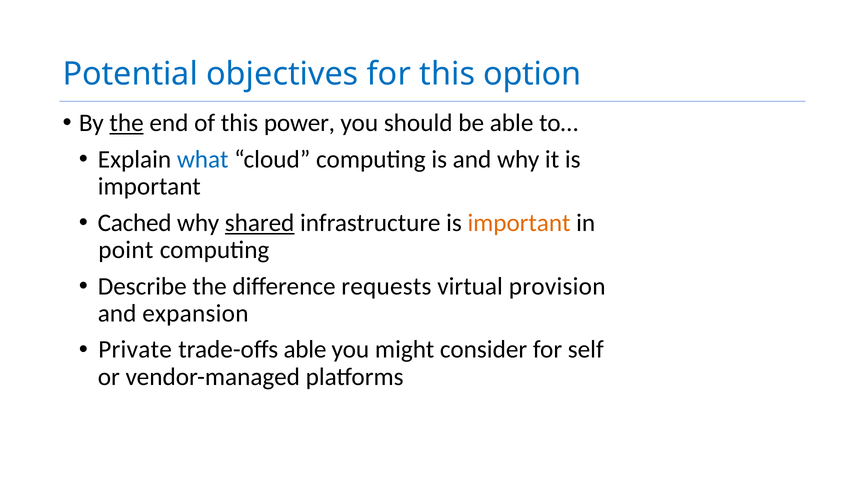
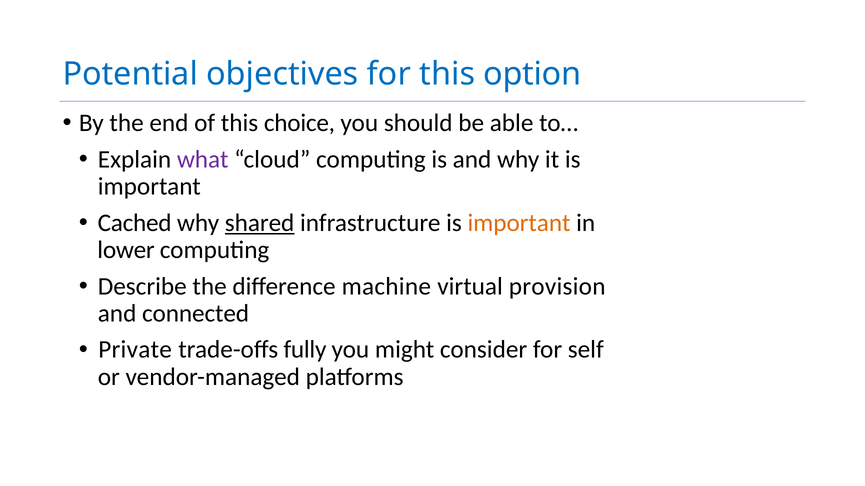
the underline: present -> none (127, 123)
power: power -> choice (299, 123)
what colour: blue -> purple (203, 159)
point: point -> lower (126, 250)
requests: requests -> machine (386, 287)
expansion: expansion -> connected (196, 314)
trade-offs able: able -> fully (305, 350)
